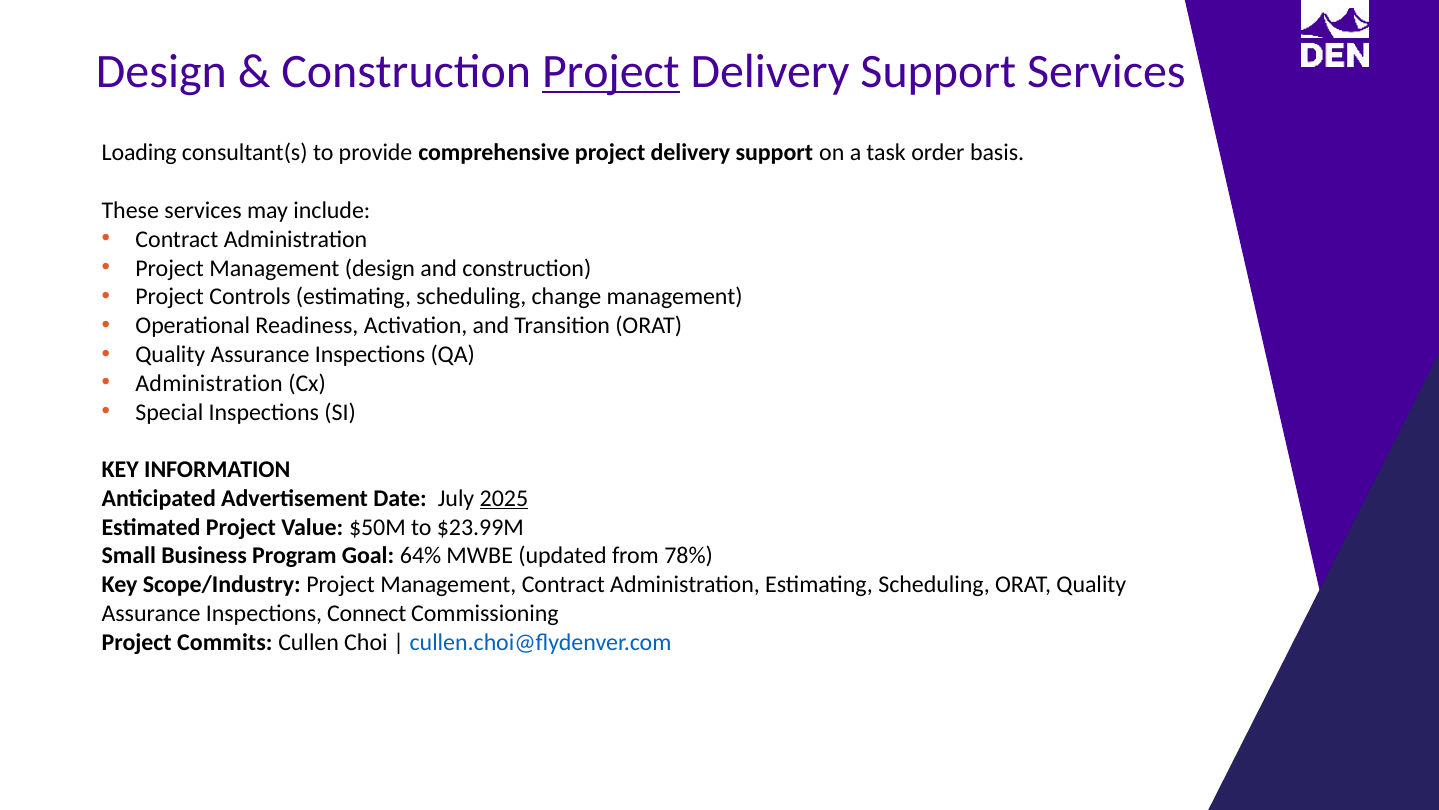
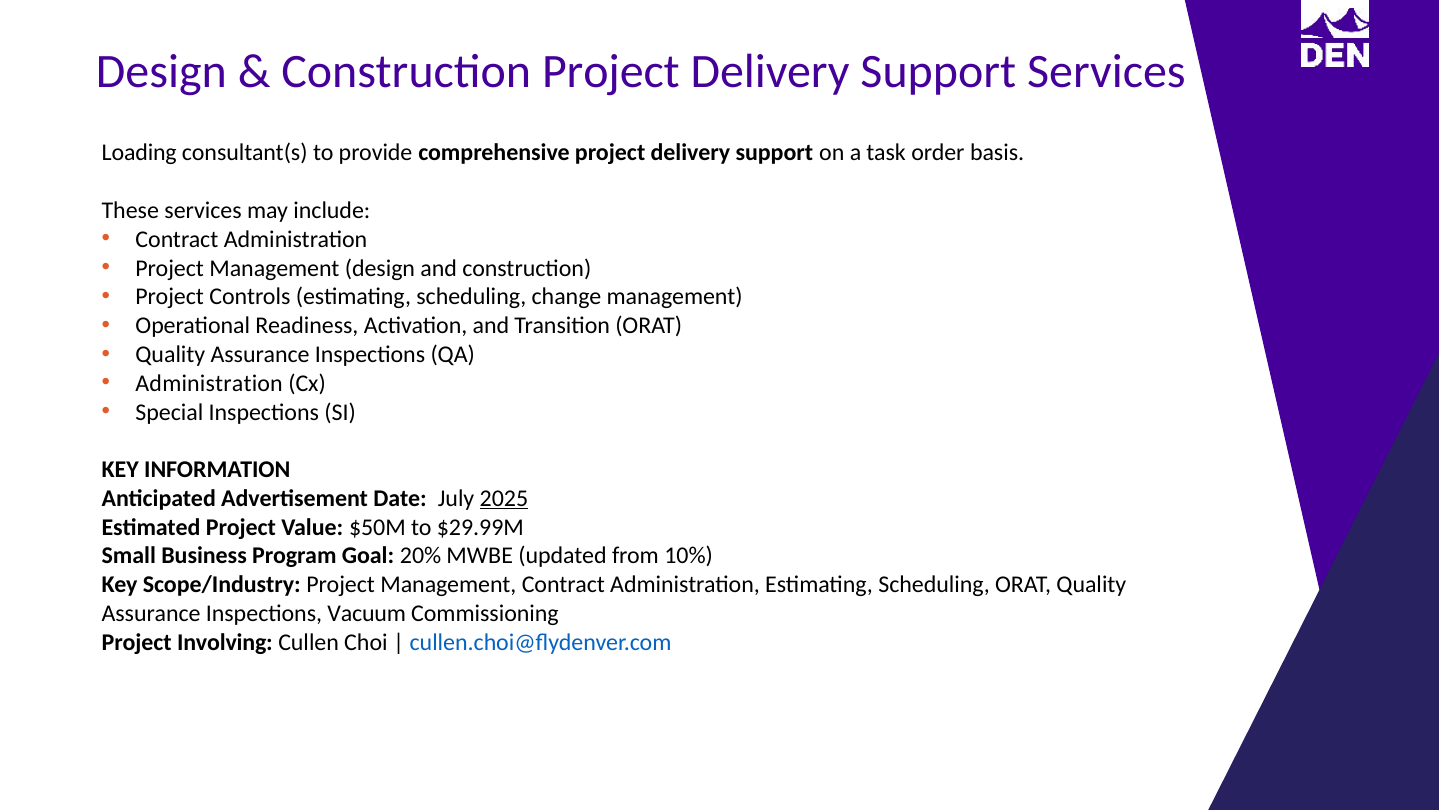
Project underline: present -> none (611, 71)
$23.99M: $23.99M -> $29.99M (480, 527)
64%: 64% -> 20% (421, 556)
78%: 78% -> 10% (689, 556)
Connect: Connect -> Vacuum (367, 613)
Commits: Commits -> Involving (225, 642)
